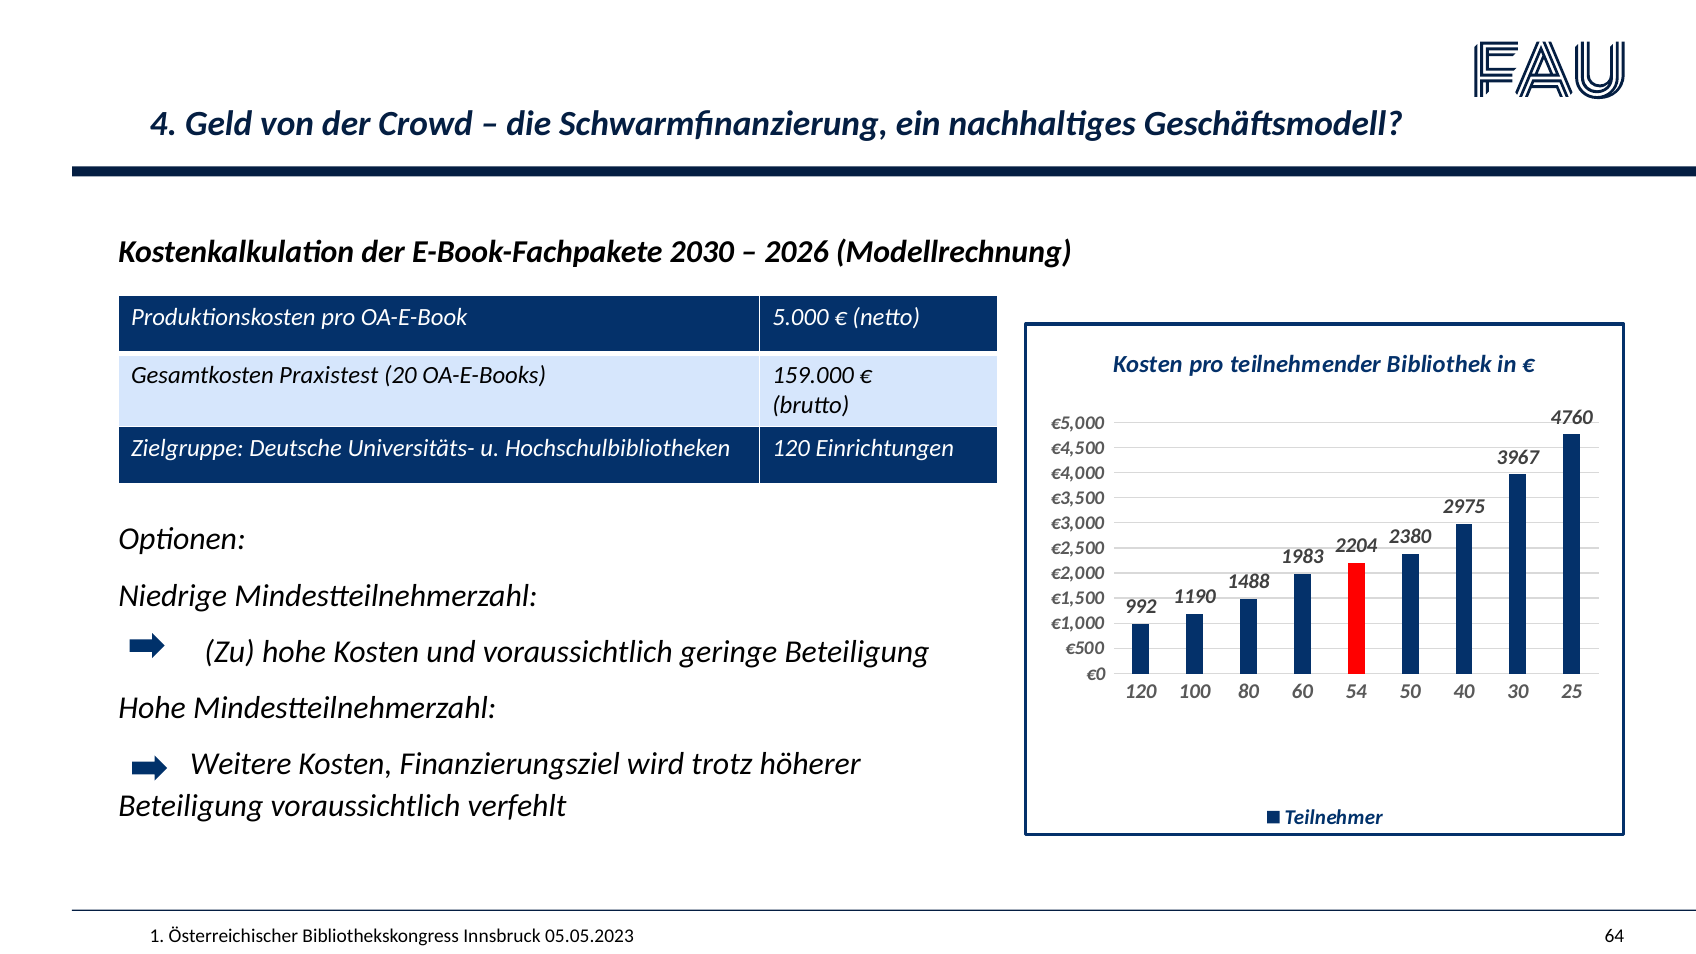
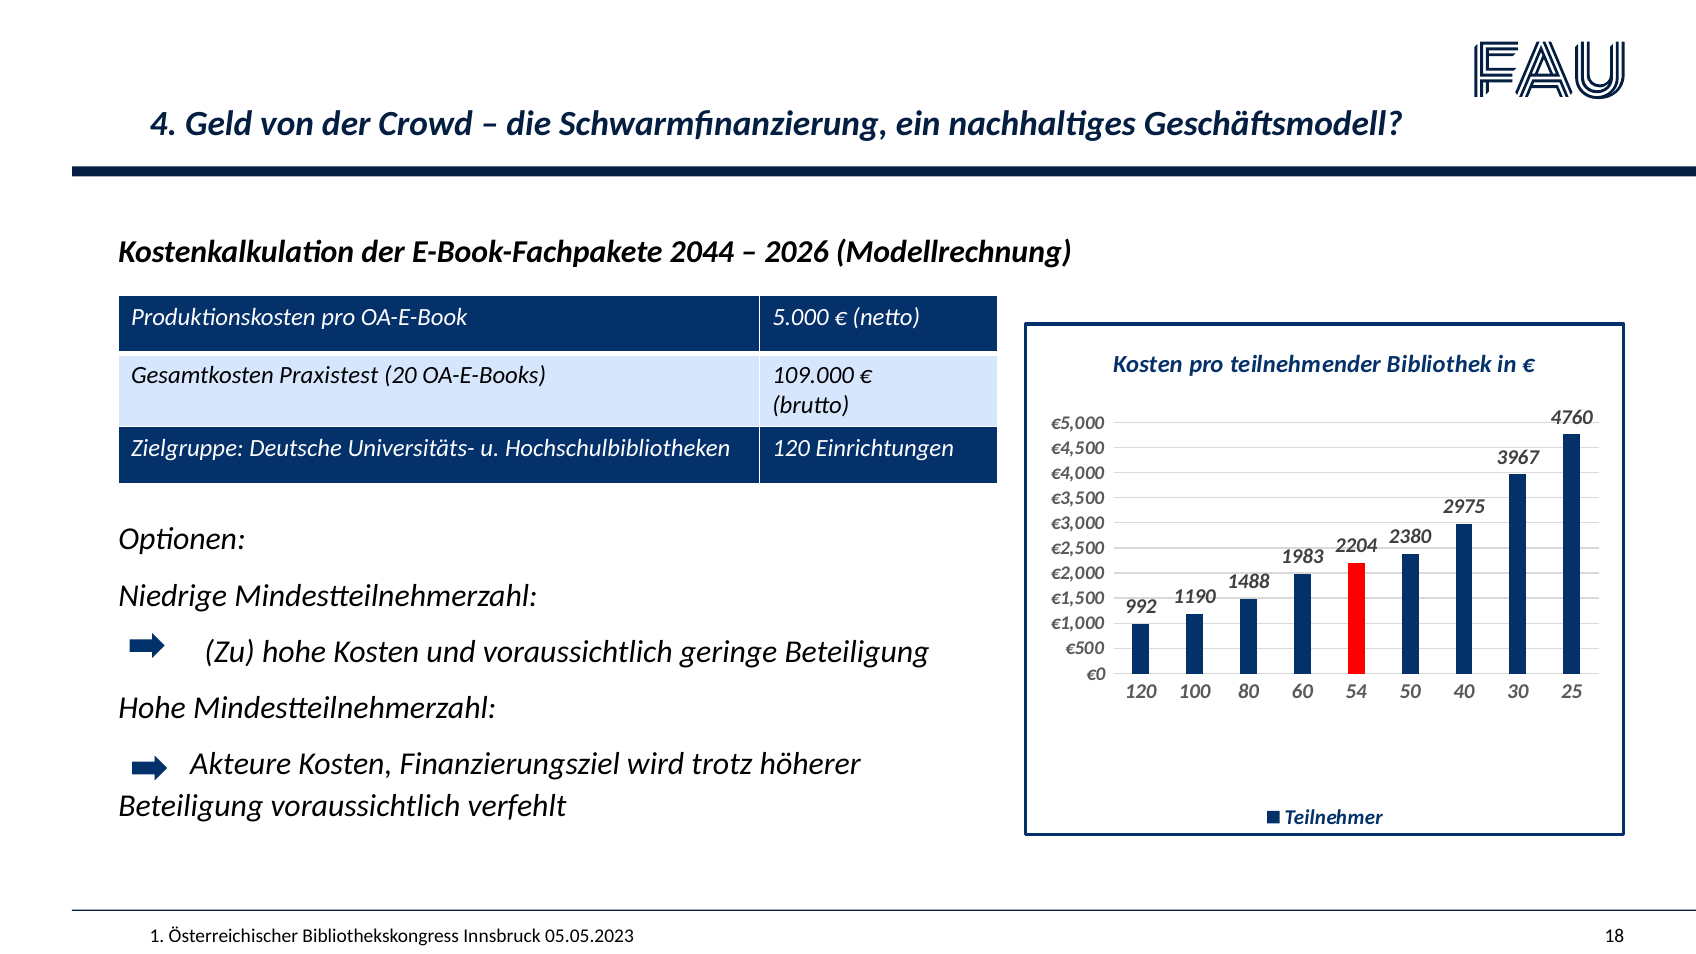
2030: 2030 -> 2044 (702, 252)
159.000: 159.000 -> 109.000 (813, 375)
Weitere: Weitere -> Akteure (241, 764)
64: 64 -> 18 (1614, 936)
